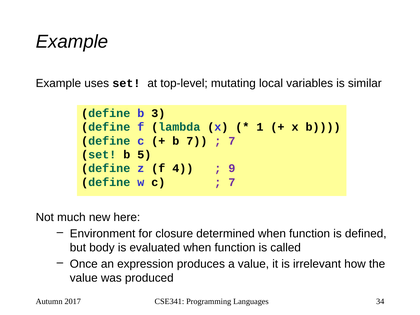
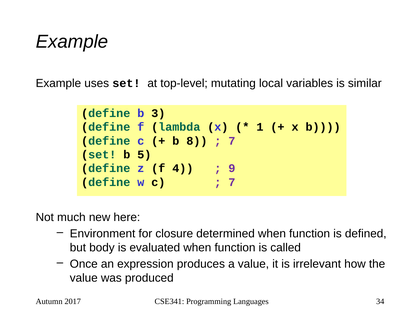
b 7: 7 -> 8 (197, 141)
